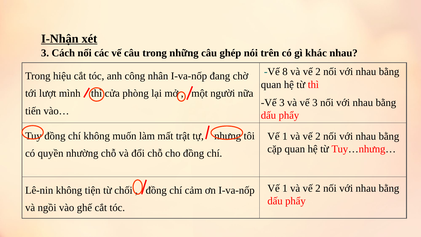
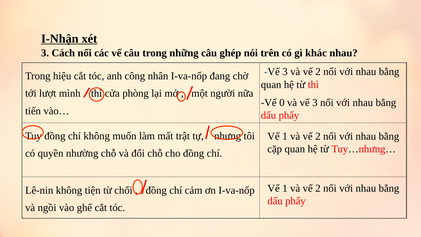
8: 8 -> 3 (285, 72)
3: 3 -> 0 (282, 102)
